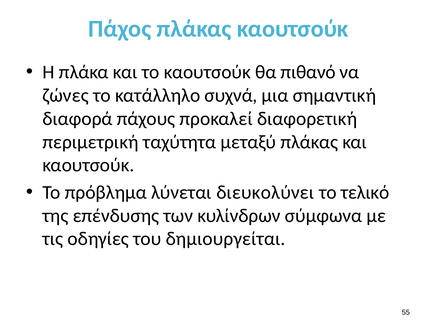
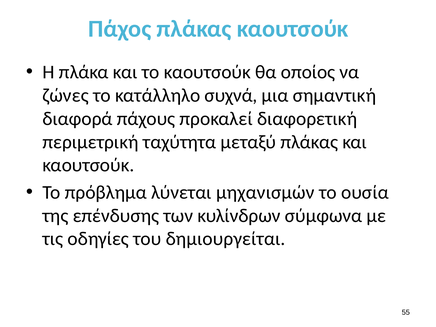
πιθανό: πιθανό -> οποίος (308, 72)
διευκολύνει: διευκολύνει -> μηχανισμών (265, 192)
τελικό: τελικό -> ουσία (365, 192)
